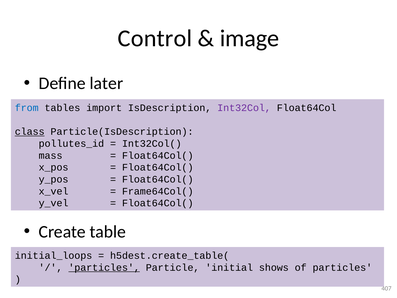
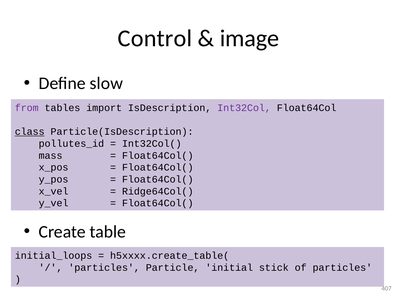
later: later -> slow (106, 83)
from colour: blue -> purple (27, 108)
Frame64Col(: Frame64Col( -> Ridge64Col( (158, 191)
h5dest.create_table(: h5dest.create_table( -> h5xxxx.create_table( (170, 255)
particles underline: present -> none (104, 267)
shows: shows -> stick (274, 267)
